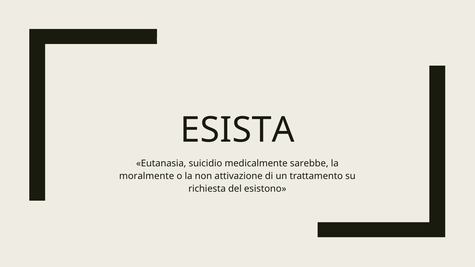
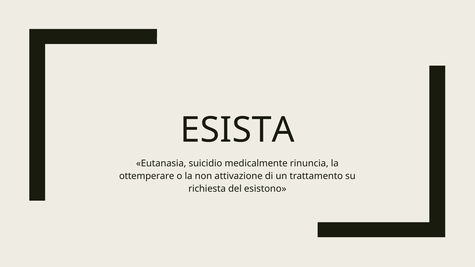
sarebbe: sarebbe -> rinuncia (309, 164)
moralmente: moralmente -> ottemperare (147, 176)
